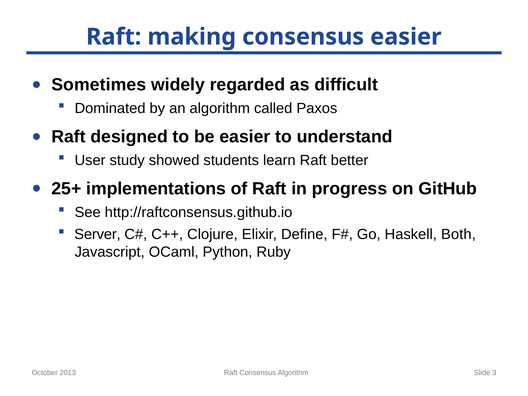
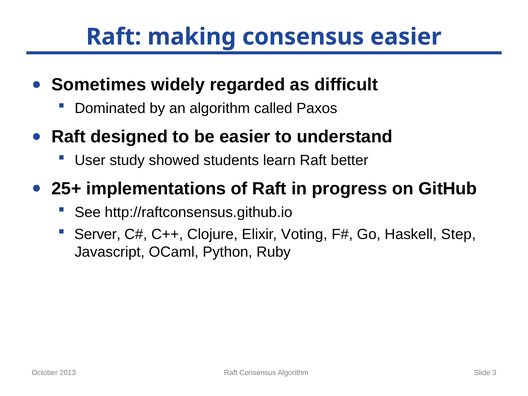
Define: Define -> Voting (304, 234)
Both: Both -> Step (458, 234)
